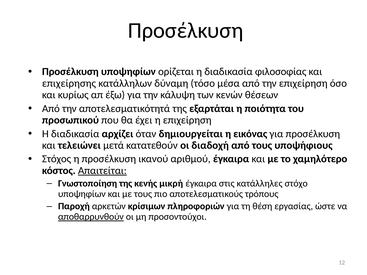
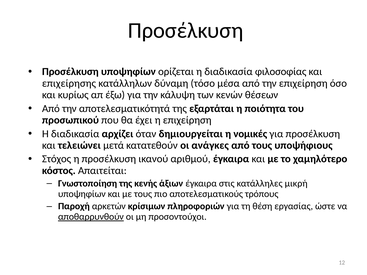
εικόνας: εικόνας -> νομικές (250, 134)
διαδοχή: διαδοχή -> ανάγκες (210, 145)
Απαιτείται underline: present -> none (102, 171)
μικρή: μικρή -> άξιων (171, 184)
στόχο: στόχο -> μικρή (296, 184)
